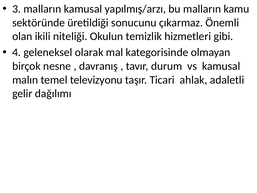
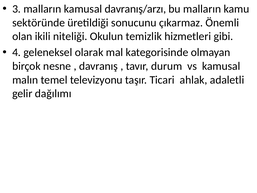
yapılmış/arzı: yapılmış/arzı -> davranış/arzı (135, 9)
